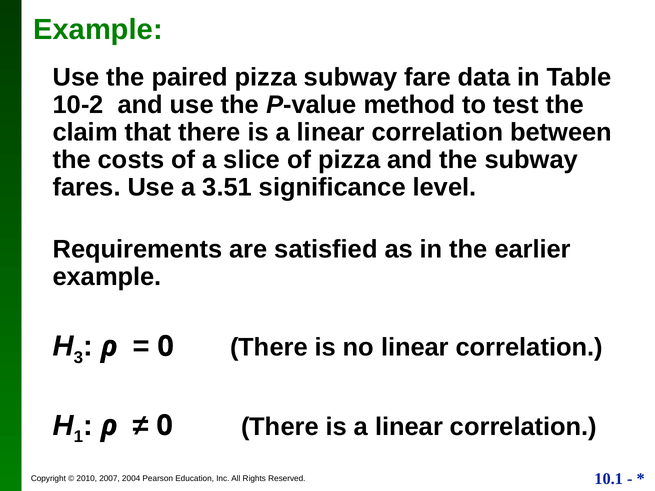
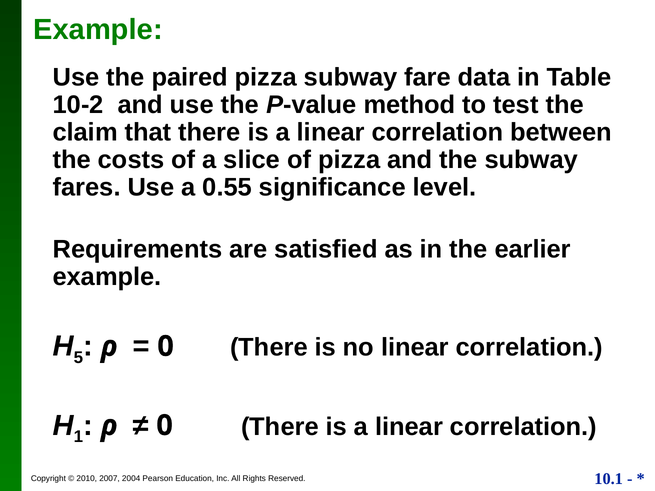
3.51: 3.51 -> 0.55 (227, 187)
3: 3 -> 5 (78, 358)
